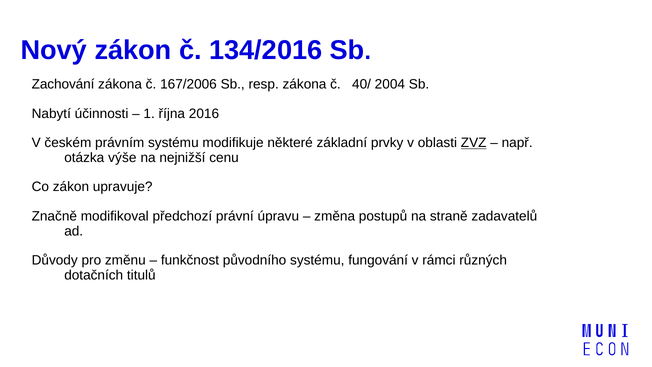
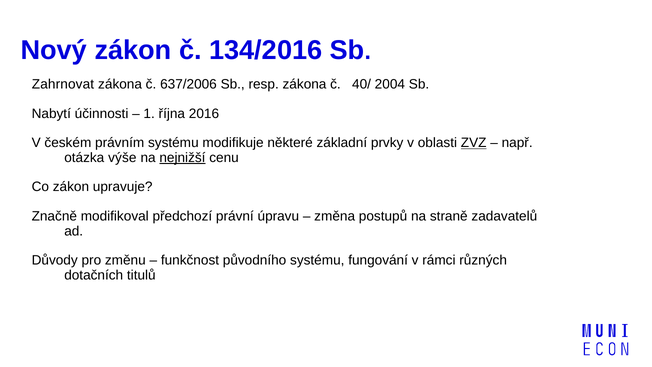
Zachování: Zachování -> Zahrnovat (63, 84)
167/2006: 167/2006 -> 637/2006 (188, 84)
nejnižší underline: none -> present (182, 158)
